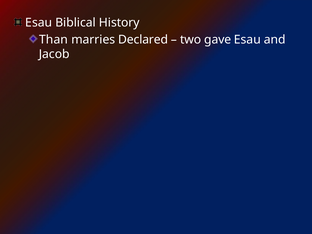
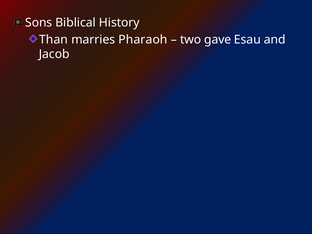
Esau: Esau -> Sons (39, 23)
Declared: Declared -> Pharaoh (143, 40)
